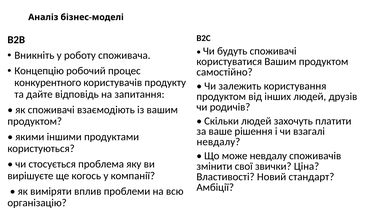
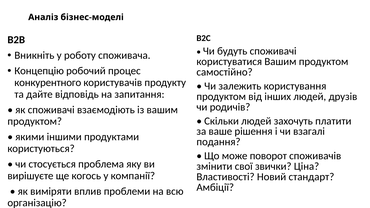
невдалу: невдалу -> подання (218, 142)
може невдалу: невдалу -> поворот (268, 156)
